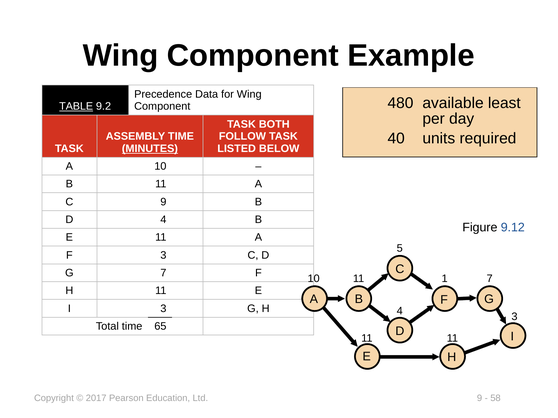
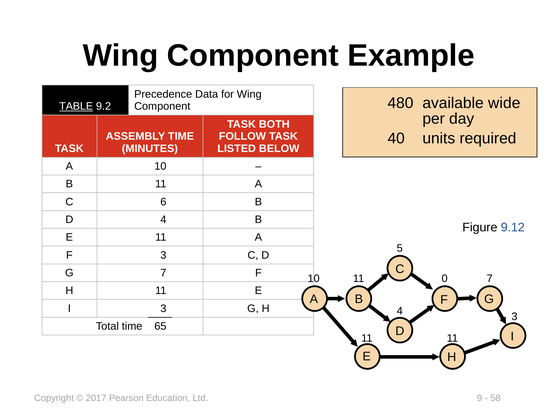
least: least -> wide (504, 103)
MINUTES underline: present -> none (150, 149)
C 9: 9 -> 6 (163, 202)
1: 1 -> 0 (445, 279)
